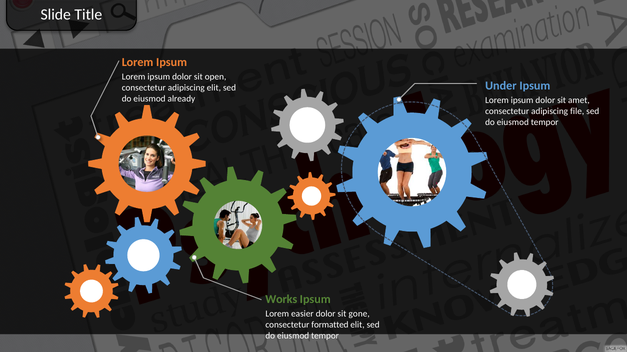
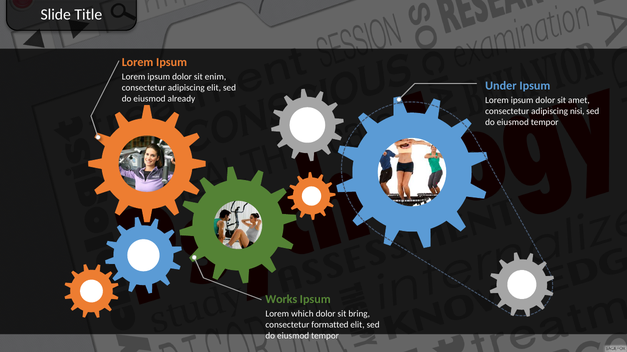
open: open -> enim (216, 77)
file: file -> nisi (577, 111)
easier: easier -> which (302, 314)
gone: gone -> bring (359, 314)
